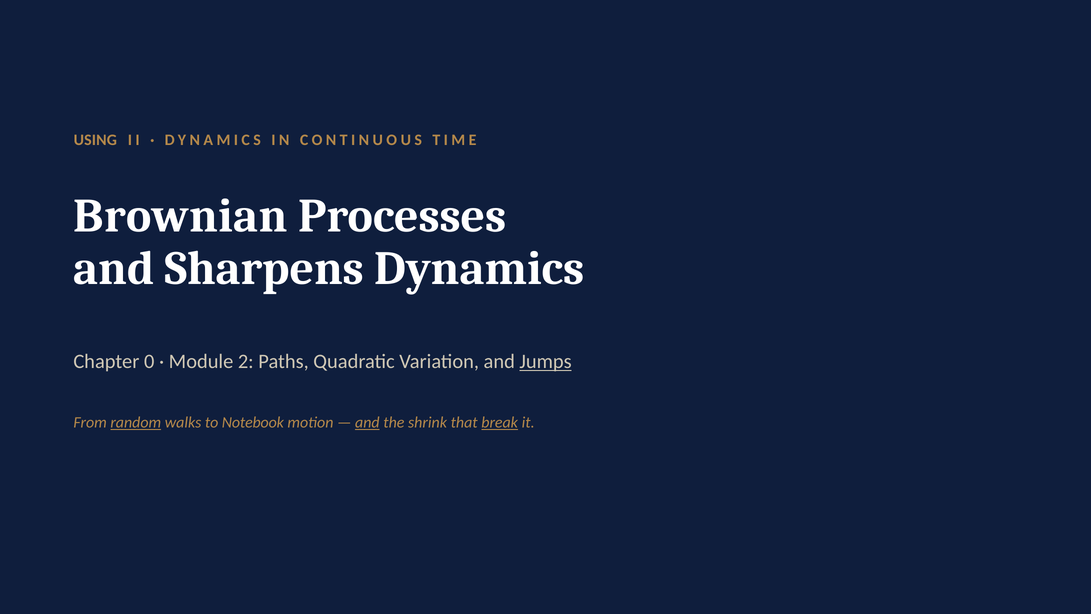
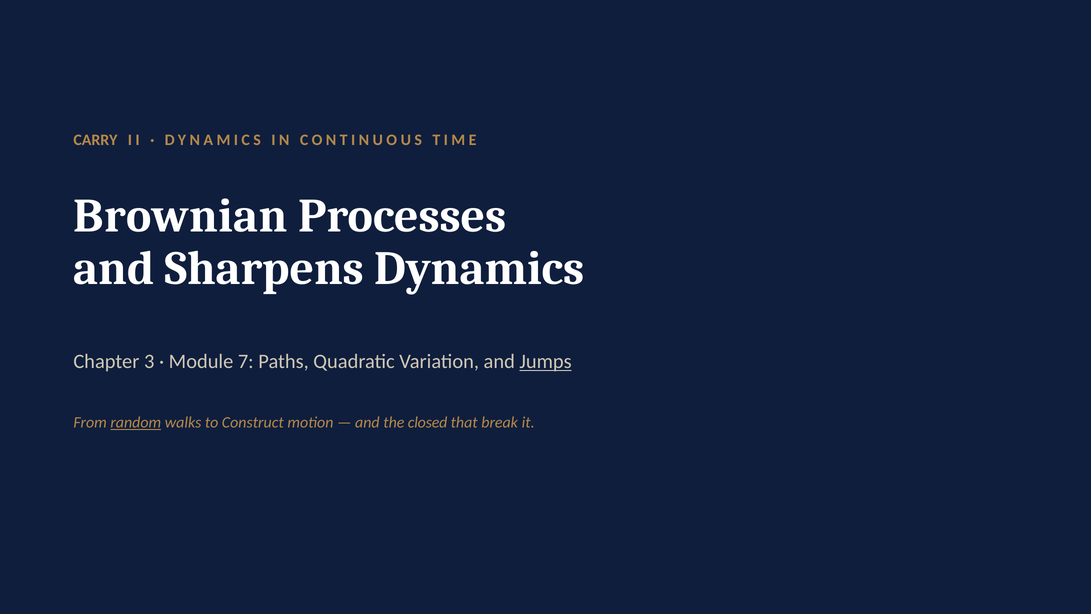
USING: USING -> CARRY (95, 140)
0: 0 -> 3 (149, 361)
2: 2 -> 7 (246, 361)
Notebook: Notebook -> Construct (253, 422)
and underline: present -> none (367, 422)
shrink: shrink -> closed (428, 422)
break underline: present -> none (500, 422)
